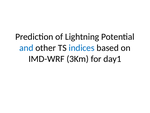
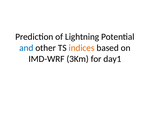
indices colour: blue -> orange (82, 48)
